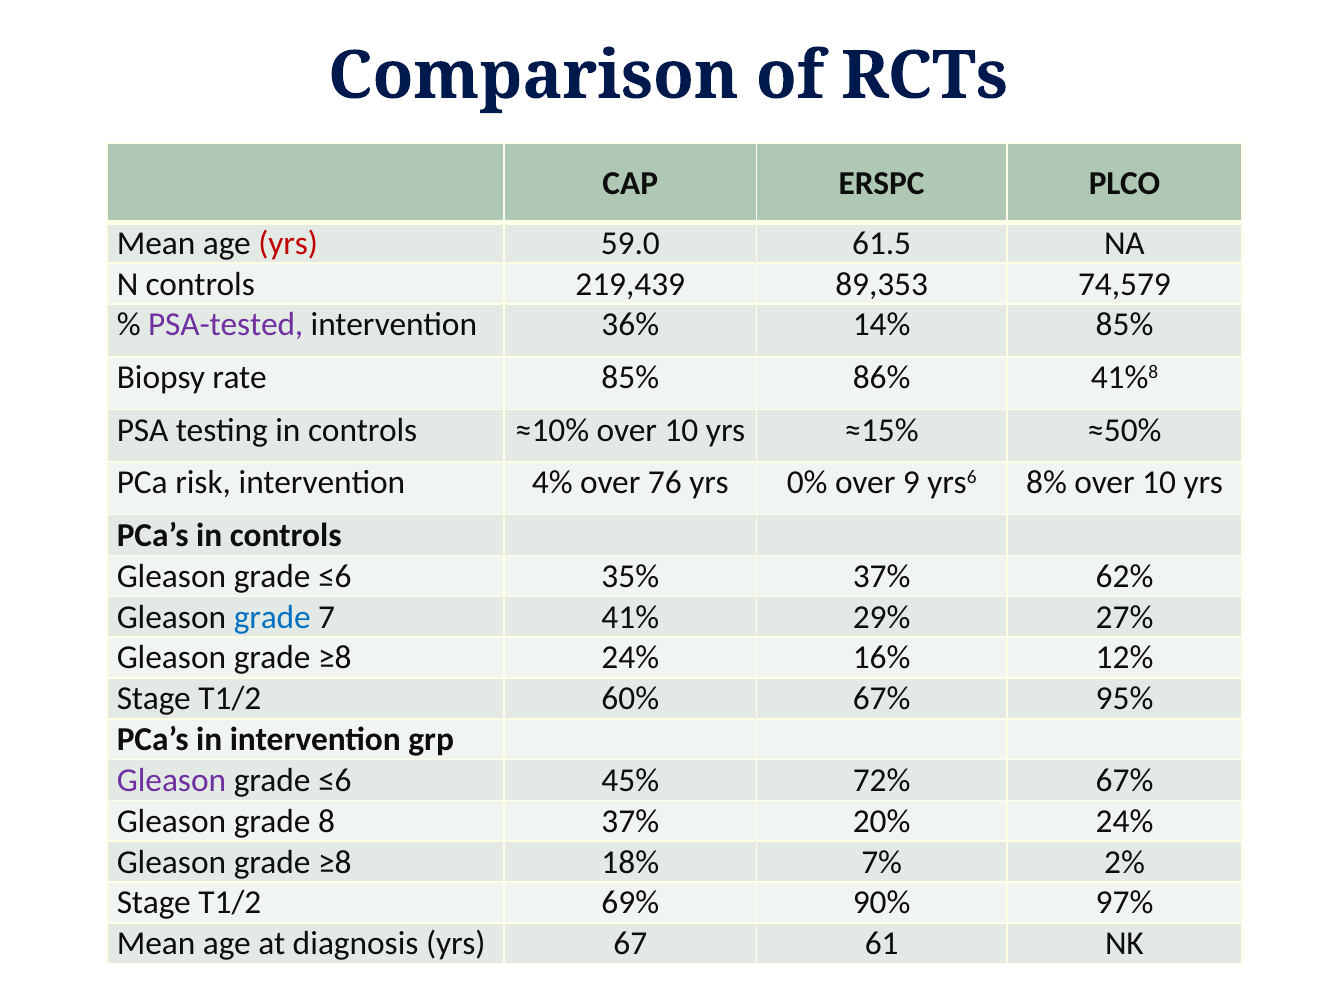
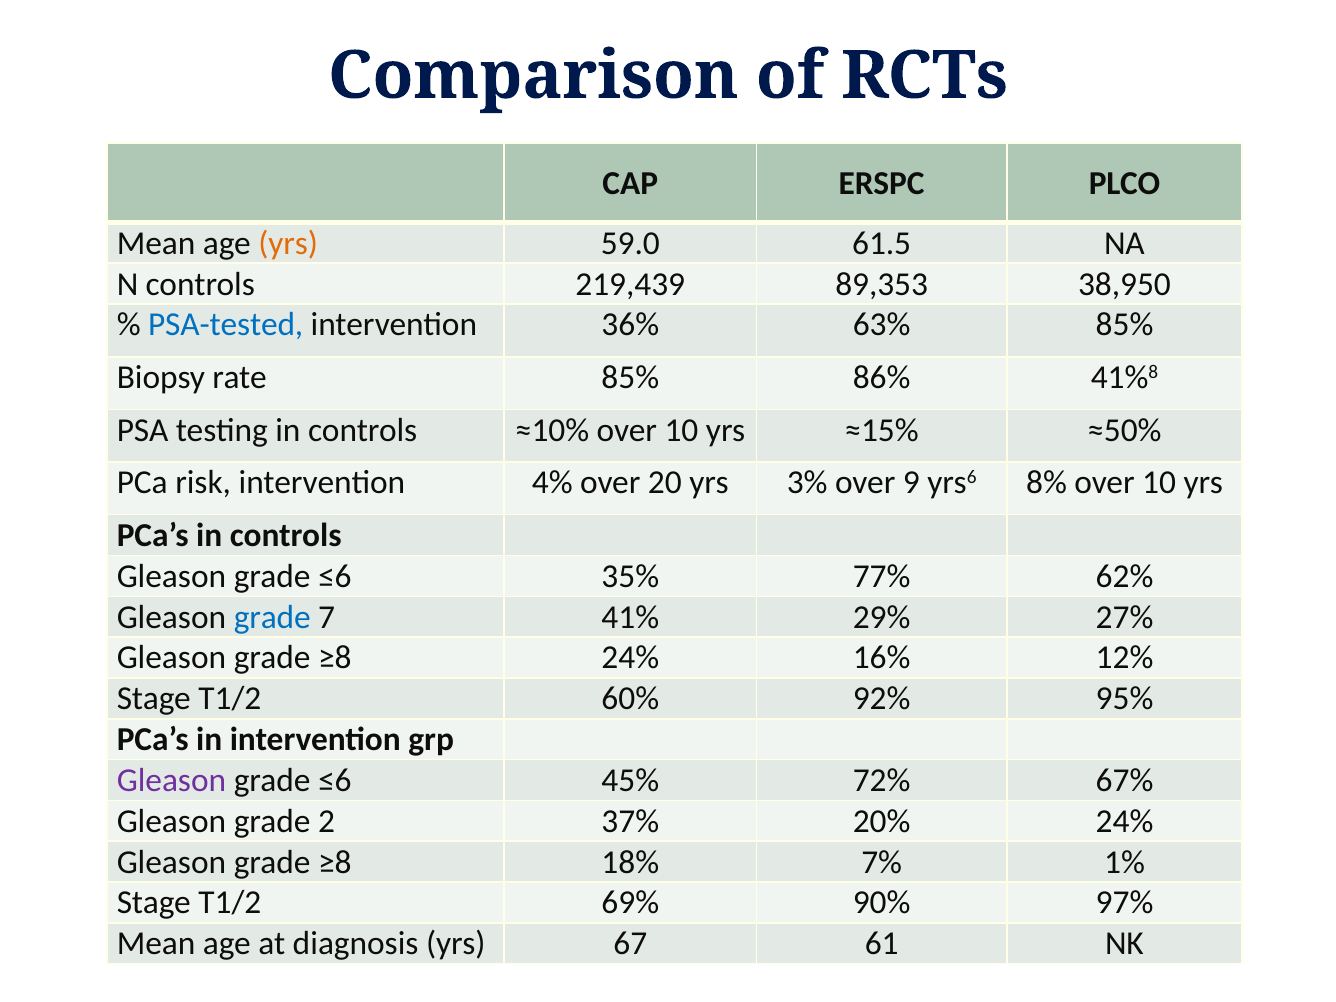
yrs colour: red -> orange (288, 243)
74,579: 74,579 -> 38,950 (1124, 284)
PSA-tested colour: purple -> blue (226, 325)
14%: 14% -> 63% (882, 325)
76: 76 -> 20 (665, 483)
0%: 0% -> 3% (807, 483)
35% 37%: 37% -> 77% (882, 576)
60% 67%: 67% -> 92% (882, 699)
8: 8 -> 2 (327, 821)
2%: 2% -> 1% (1125, 862)
